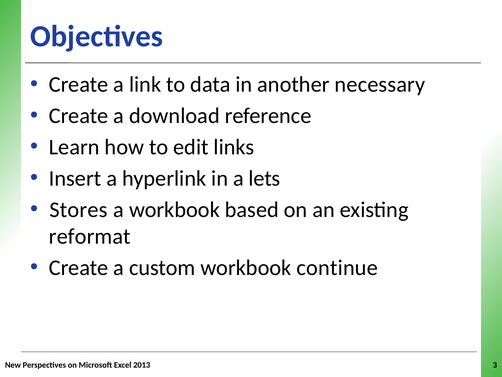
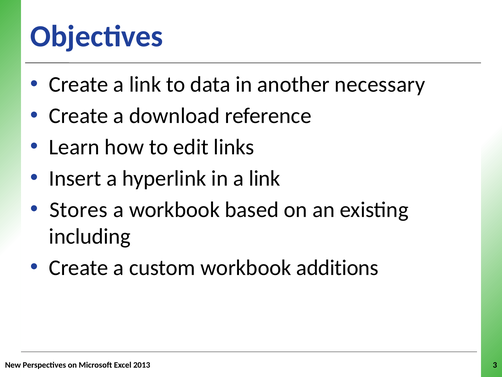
in a lets: lets -> link (264, 178)
reformat: reformat -> including (90, 236)
continue: continue -> additions (337, 267)
